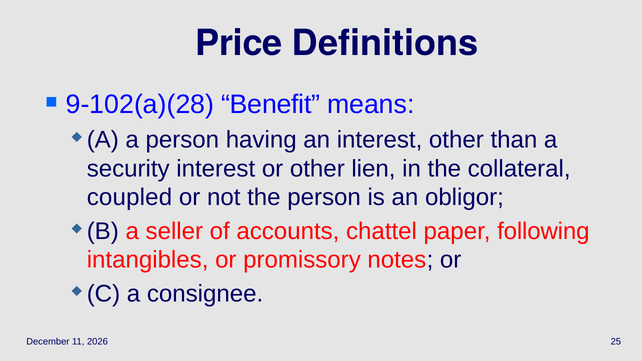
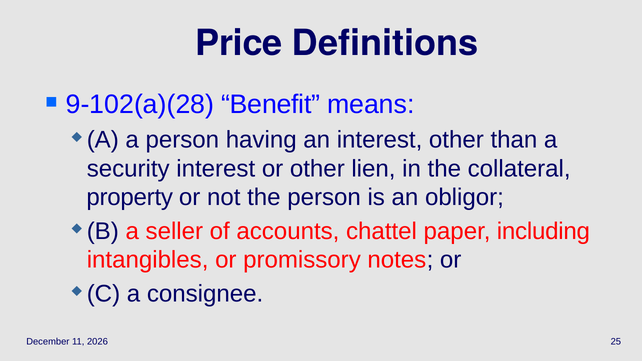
coupled: coupled -> property (130, 198)
following: following -> including (543, 231)
